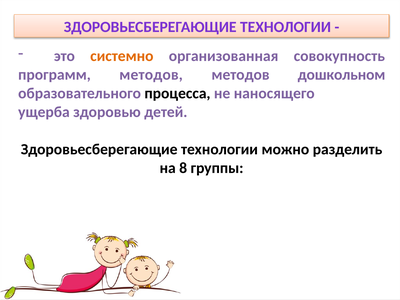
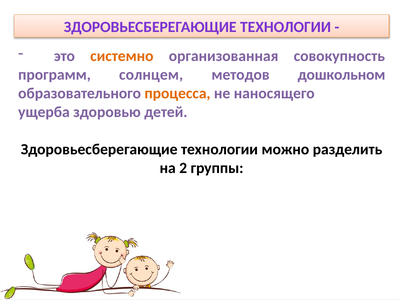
программ методов: методов -> солнцем (151, 75)
процесса colour: black -> orange (177, 93)
8: 8 -> 2 (183, 168)
